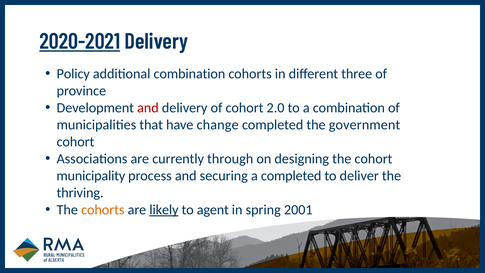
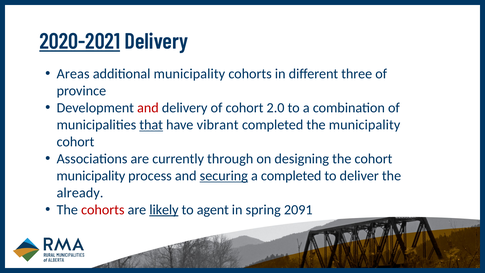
Policy: Policy -> Areas (73, 74)
additional combination: combination -> municipality (189, 74)
that underline: none -> present (151, 125)
change: change -> vibrant (218, 125)
the government: government -> municipality (365, 125)
securing underline: none -> present (224, 176)
thriving: thriving -> already (80, 193)
cohorts colour: orange -> red (103, 210)
2001: 2001 -> 2091 (298, 210)
